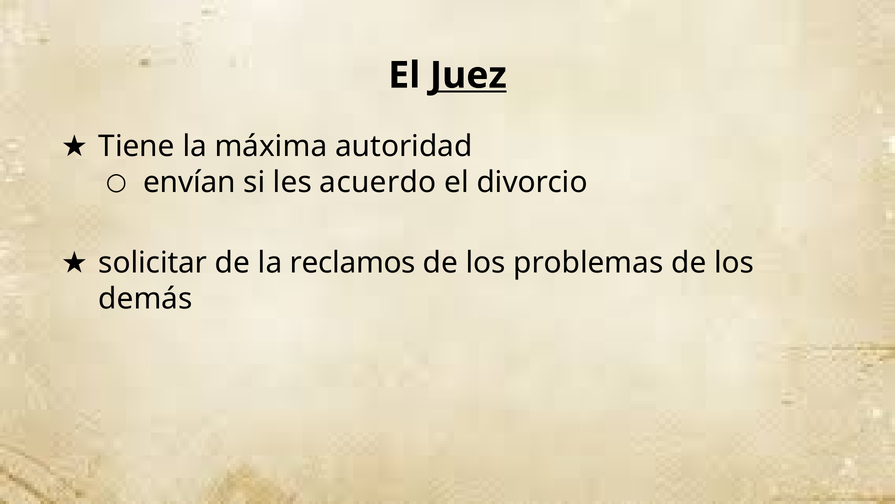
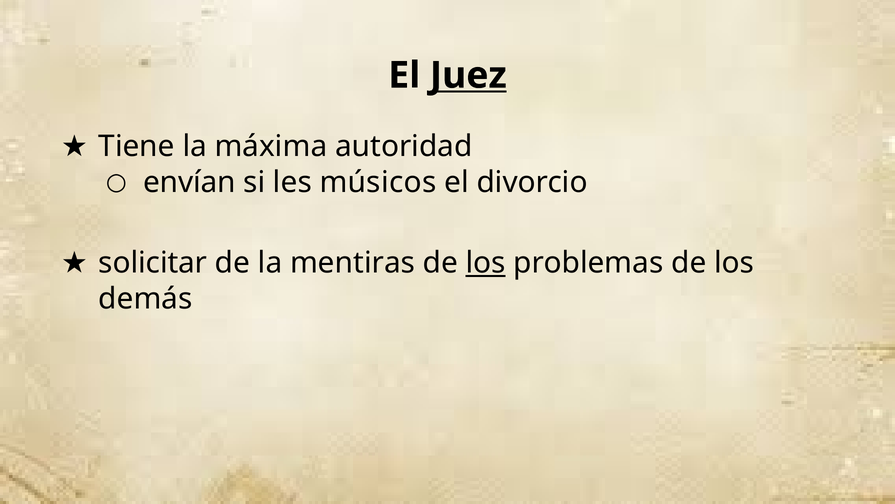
acuerdo: acuerdo -> músicos (378, 182)
reclamos: reclamos -> mentiras (353, 263)
los underline: none -> present (486, 263)
